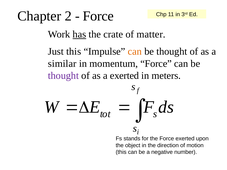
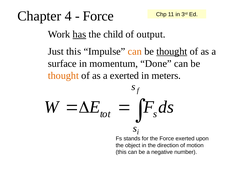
2: 2 -> 4 (68, 16)
crate: crate -> child (113, 34)
matter: matter -> output (151, 34)
thought underline: none -> present (172, 52)
similar: similar -> surface (62, 64)
momentum Force: Force -> Done (156, 64)
thought colour: purple -> orange (63, 76)
